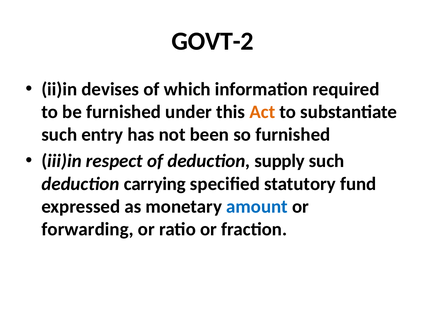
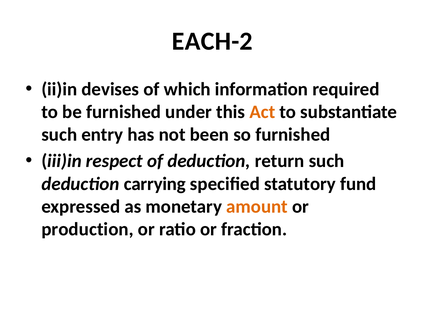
GOVT-2: GOVT-2 -> EACH-2 (212, 41)
supply: supply -> return (280, 161)
amount colour: blue -> orange (257, 206)
forwarding: forwarding -> production (88, 229)
